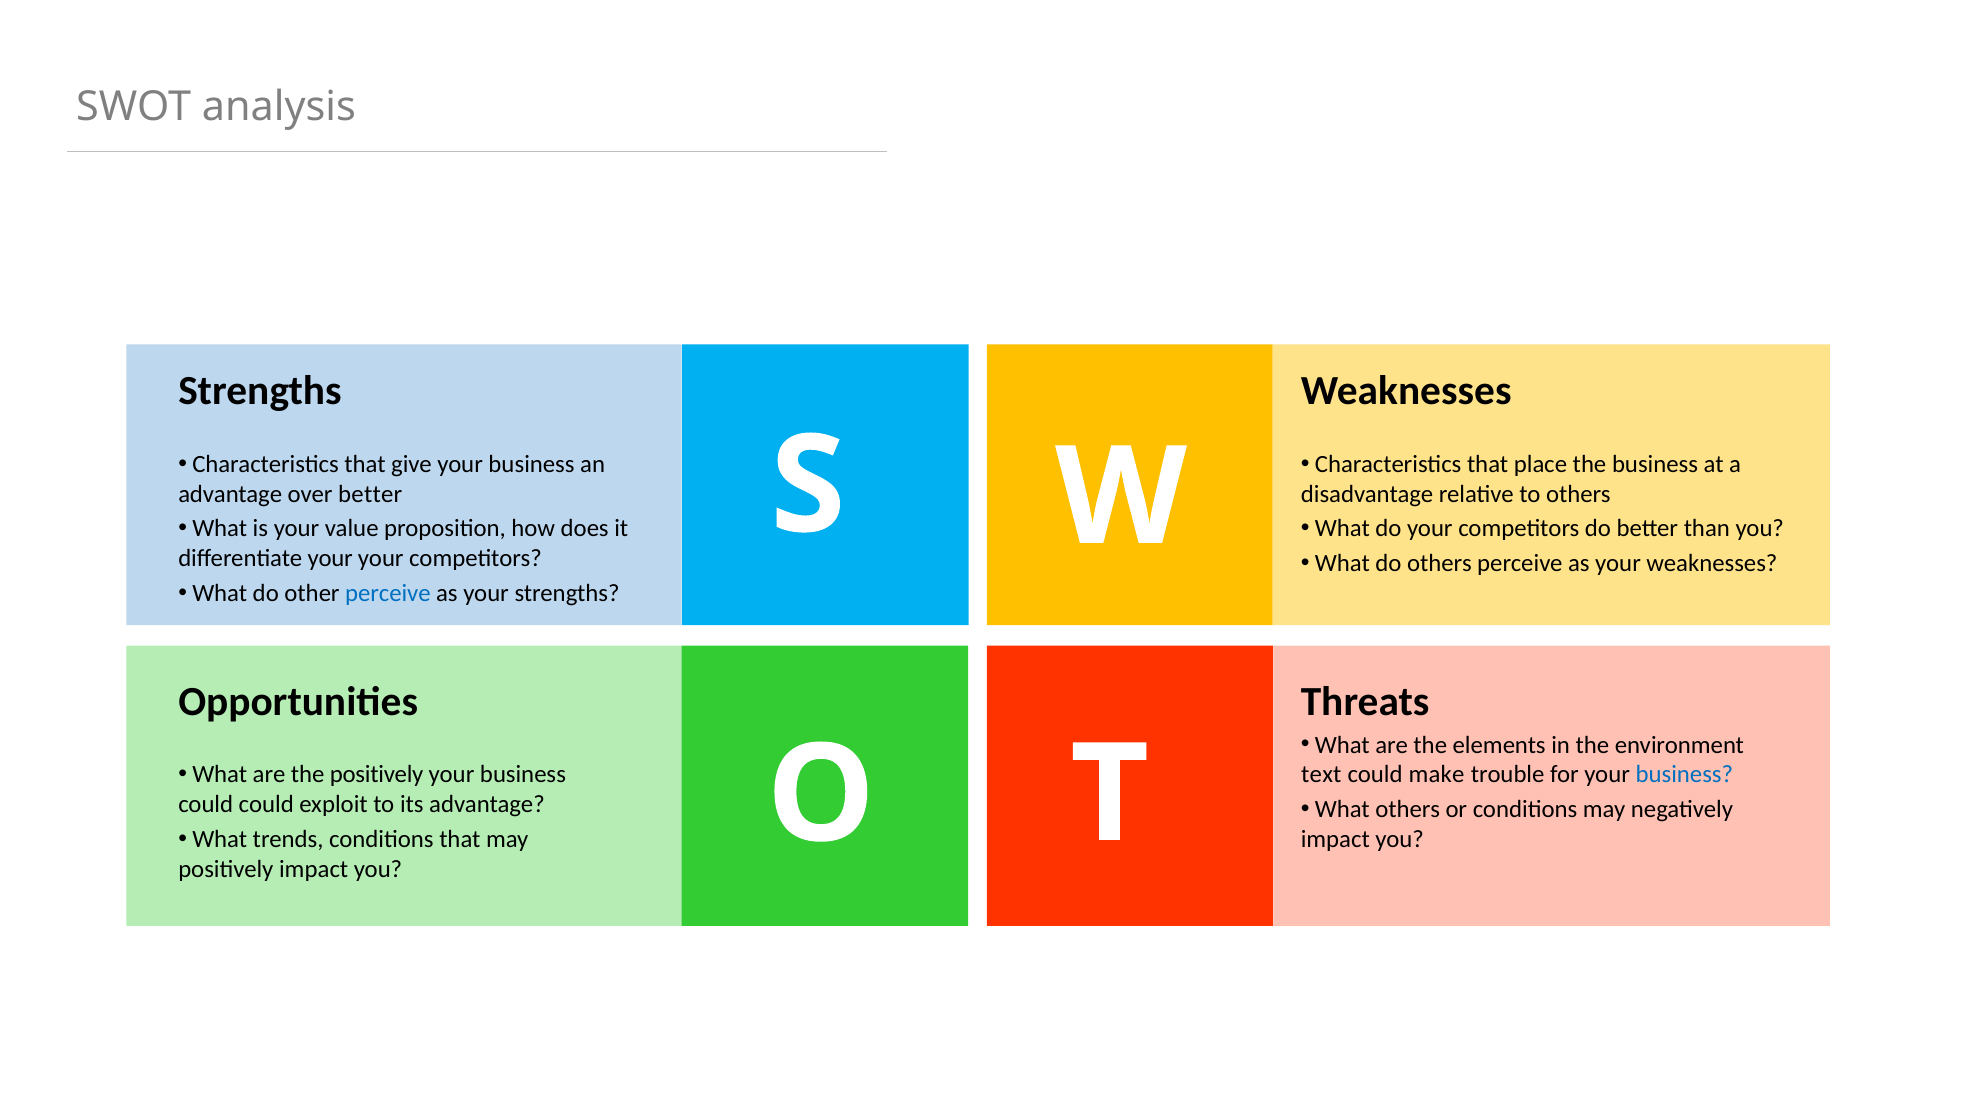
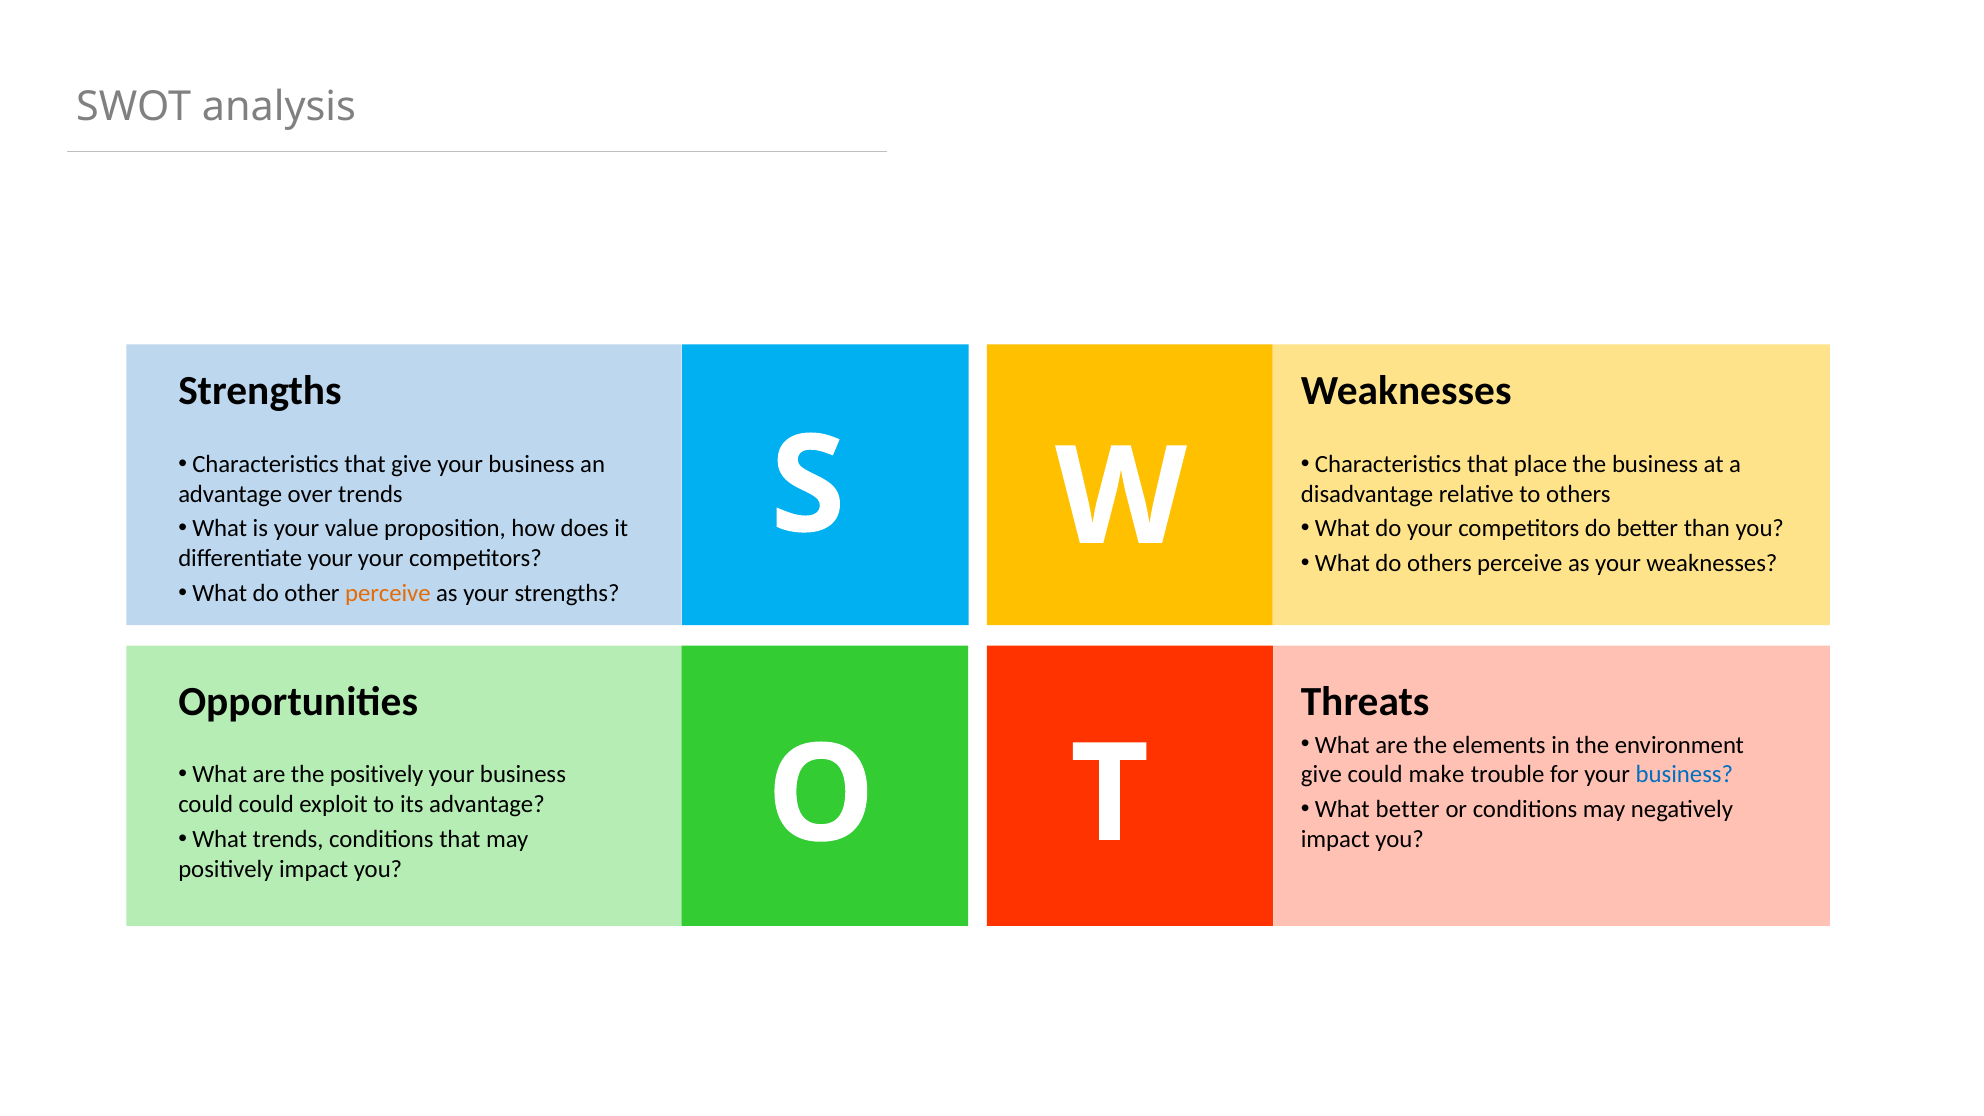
over better: better -> trends (370, 494)
perceive colour: blue -> orange (388, 593)
text: text -> give (1321, 775)
What others: others -> better (1408, 810)
